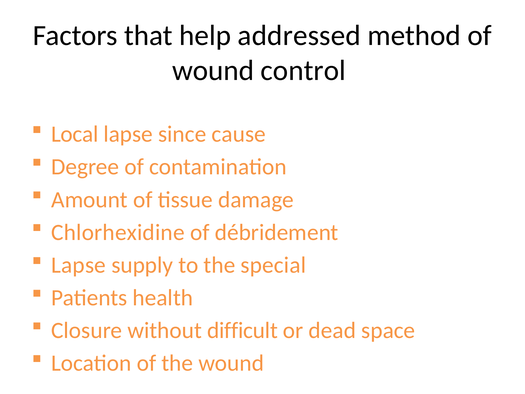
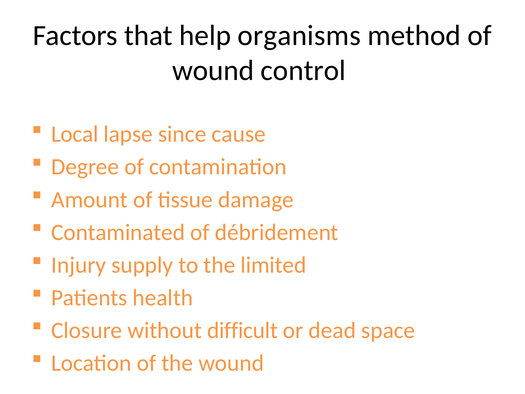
addressed: addressed -> organisms (299, 36)
Chlorhexidine: Chlorhexidine -> Contaminated (118, 232)
Lapse: Lapse -> Injury (79, 265)
special: special -> limited (273, 265)
